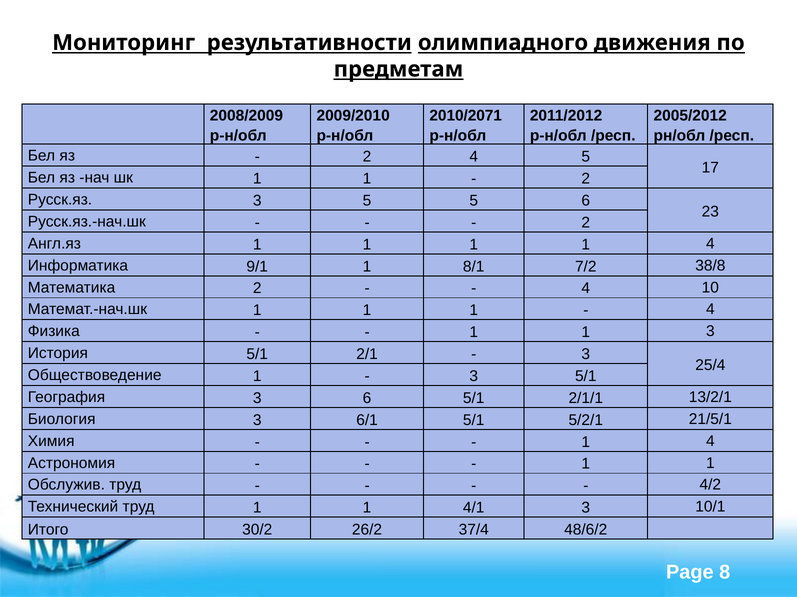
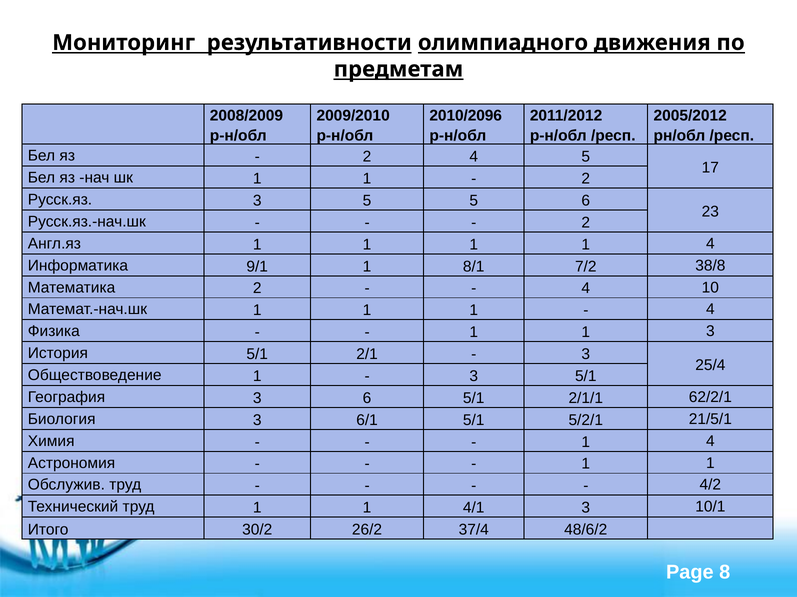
2010/2071: 2010/2071 -> 2010/2096 (466, 116)
13/2/1: 13/2/1 -> 62/2/1 (710, 398)
